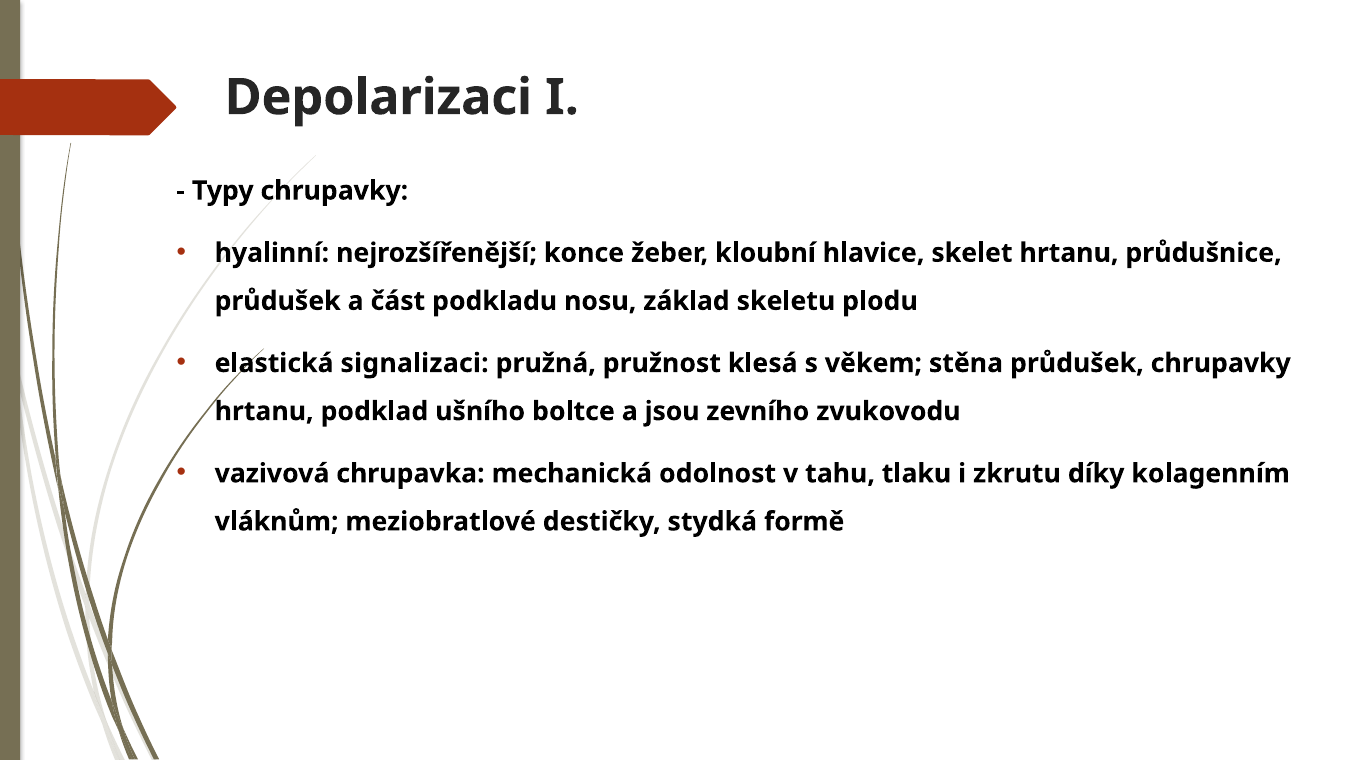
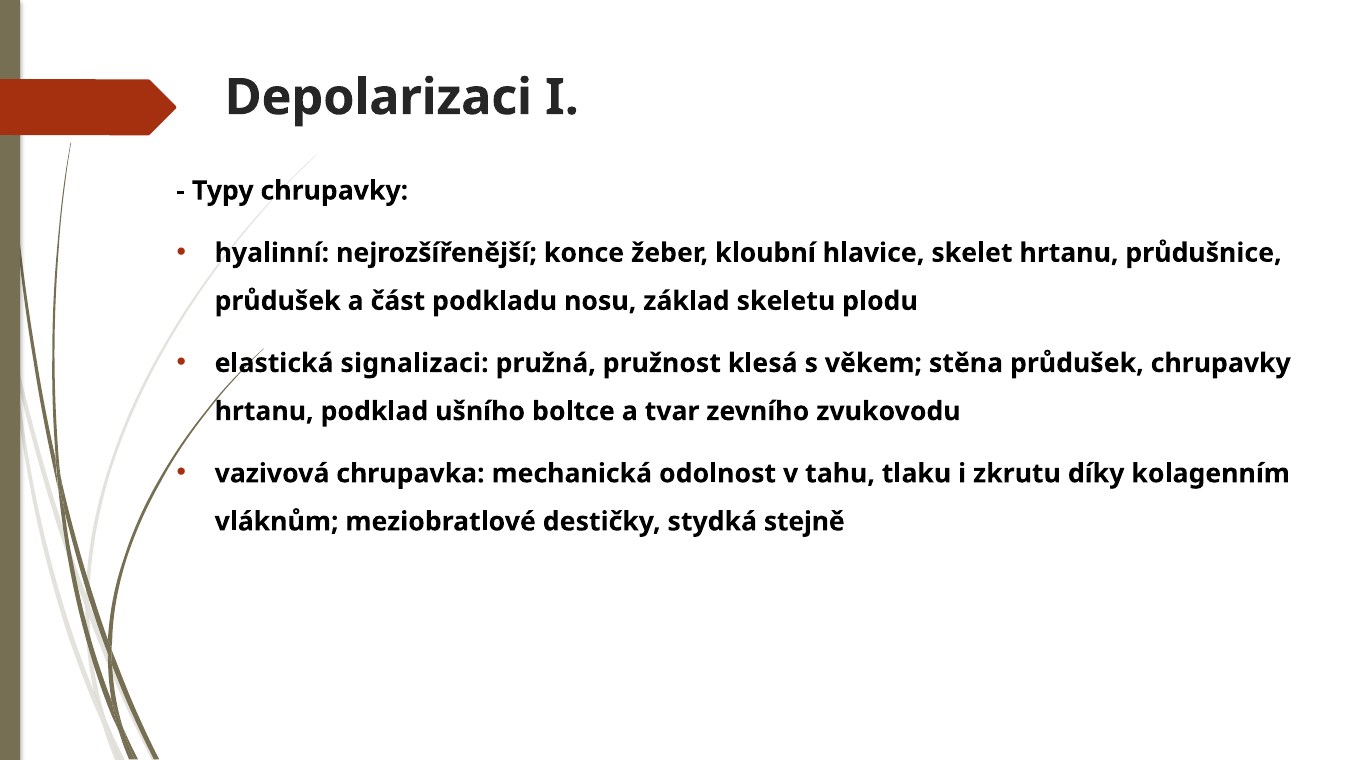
jsou: jsou -> tvar (672, 411)
formě: formě -> stejně (804, 522)
